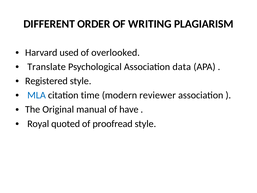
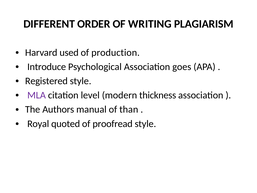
overlooked: overlooked -> production (115, 52)
Translate: Translate -> Introduce (47, 67)
data: data -> goes (182, 67)
MLA colour: blue -> purple (37, 95)
time: time -> level (90, 95)
reviewer: reviewer -> thickness (158, 95)
Original: Original -> Authors (58, 109)
have: have -> than (129, 109)
